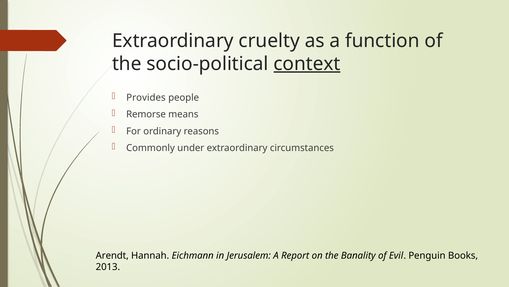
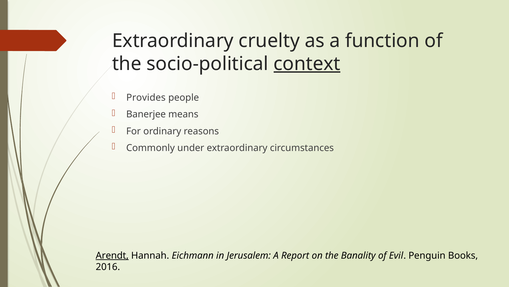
Remorse: Remorse -> Banerjee (146, 114)
Arendt underline: none -> present (112, 255)
2013: 2013 -> 2016 (108, 266)
